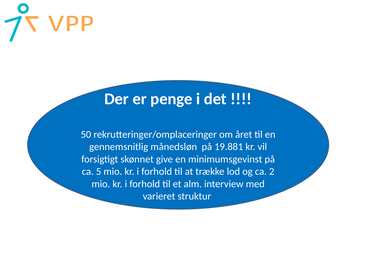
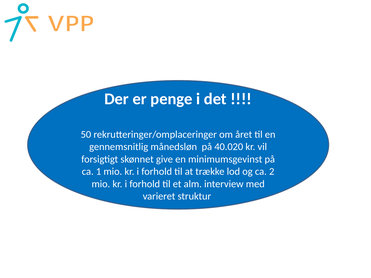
19.881: 19.881 -> 40.020 (229, 147)
5: 5 -> 1 (99, 172)
